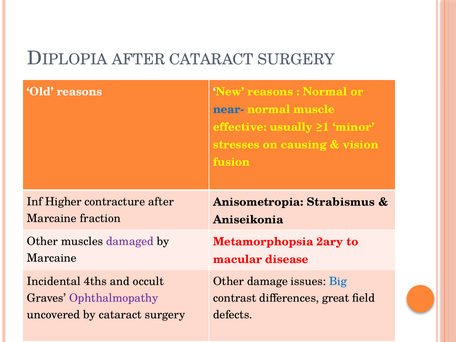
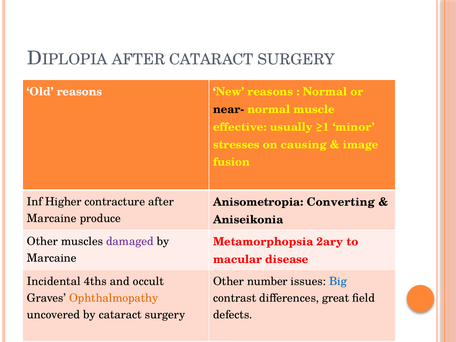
near- colour: blue -> black (229, 109)
vision: vision -> image (361, 145)
Strabismus: Strabismus -> Converting (341, 202)
fraction: fraction -> produce (100, 218)
damage: damage -> number (267, 281)
Ophthalmopathy colour: purple -> orange (114, 298)
